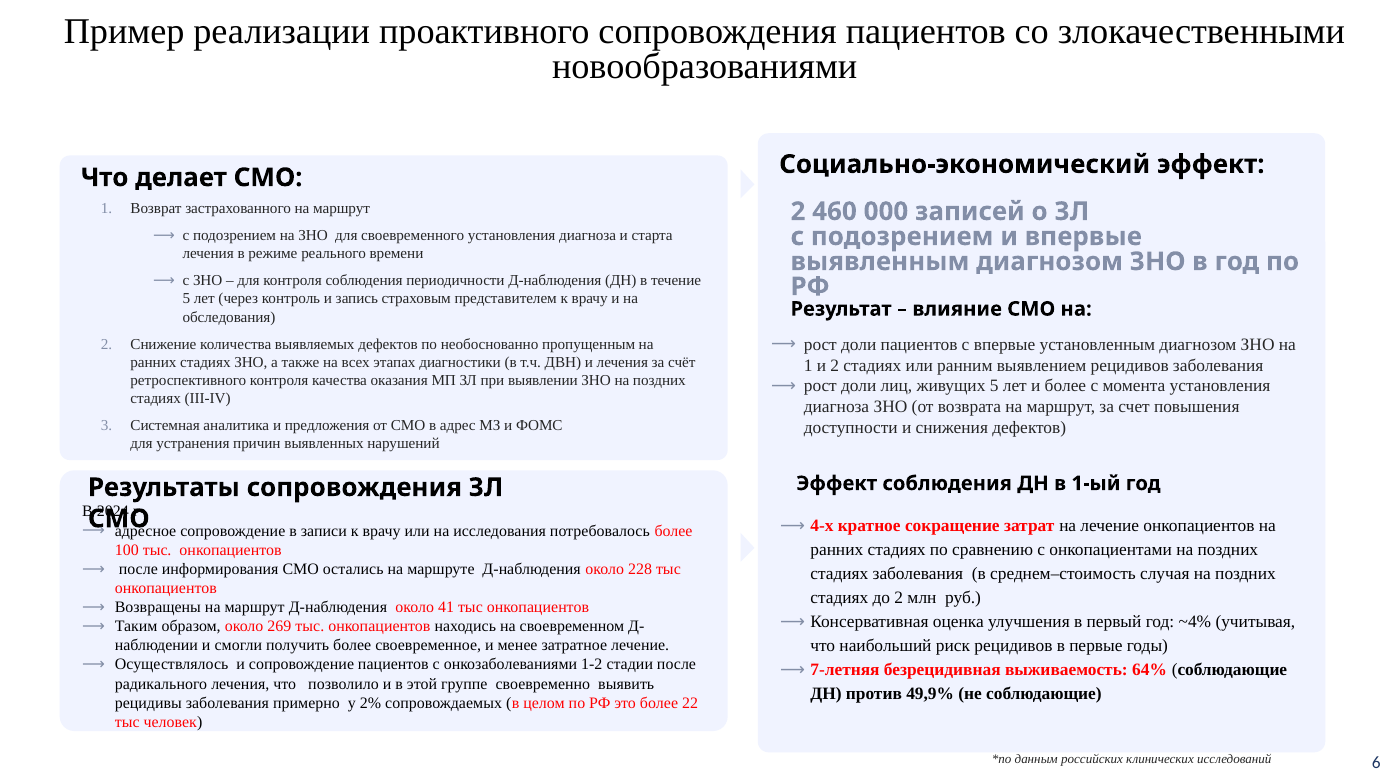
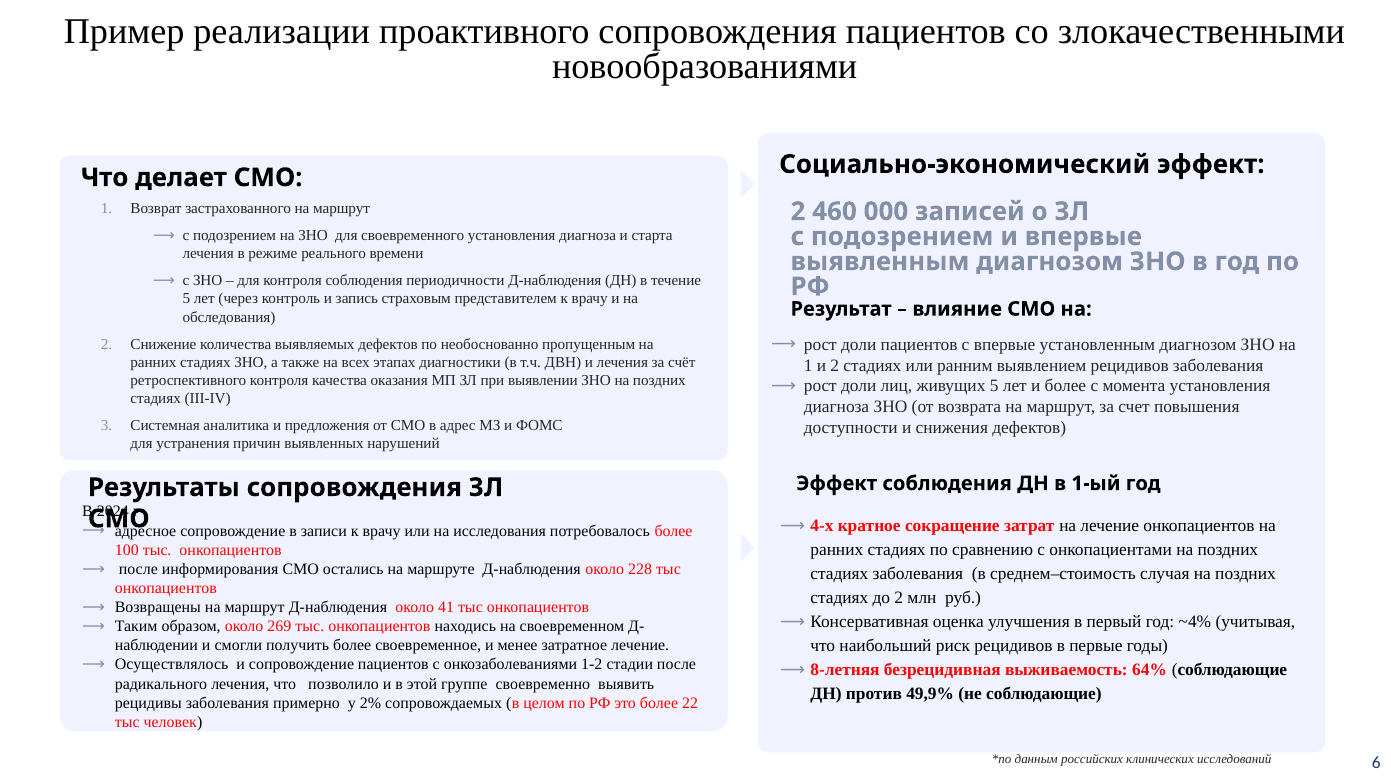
7-летняя: 7-летняя -> 8-летняя (845, 670)
